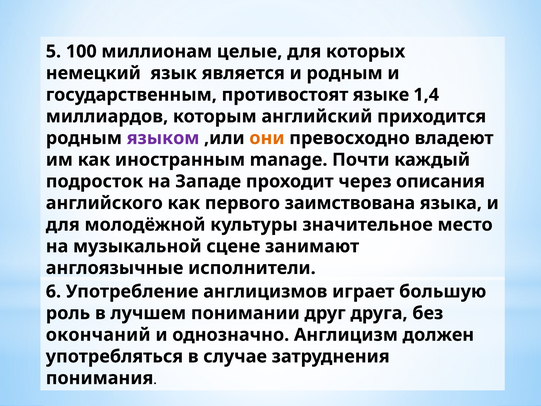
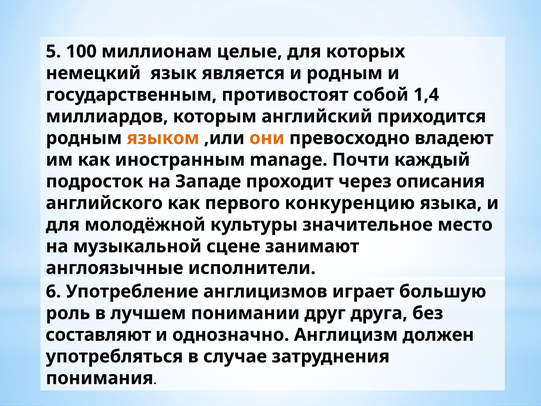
языке: языке -> собой (381, 95)
языком colour: purple -> orange (163, 138)
заимствована: заимствована -> конкуренцию (350, 203)
окончаний: окончаний -> составляют (98, 335)
